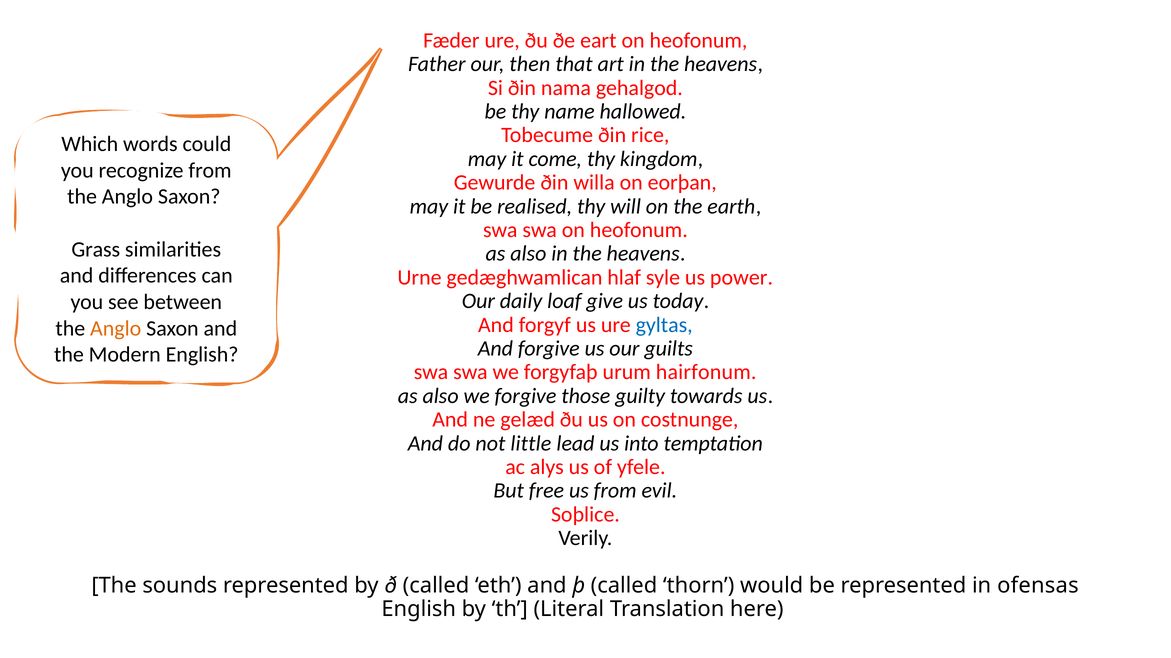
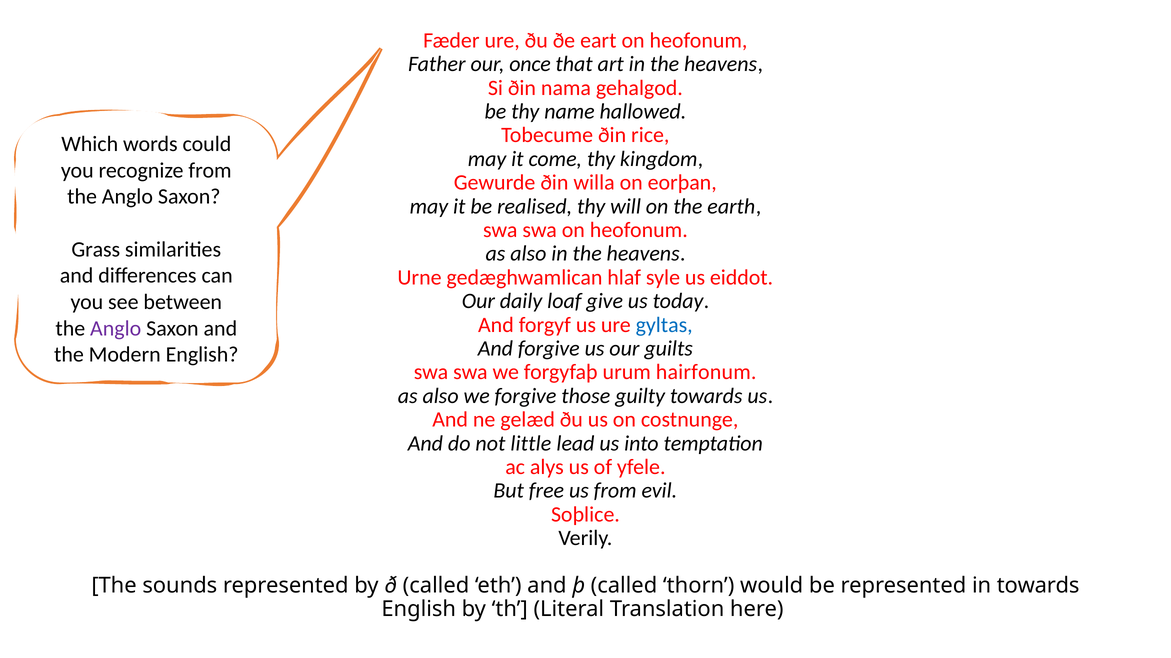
then: then -> once (530, 64)
power: power -> eiddot (742, 278)
Anglo colour: orange -> purple (116, 329)
in ofensas: ofensas -> towards (1038, 586)
